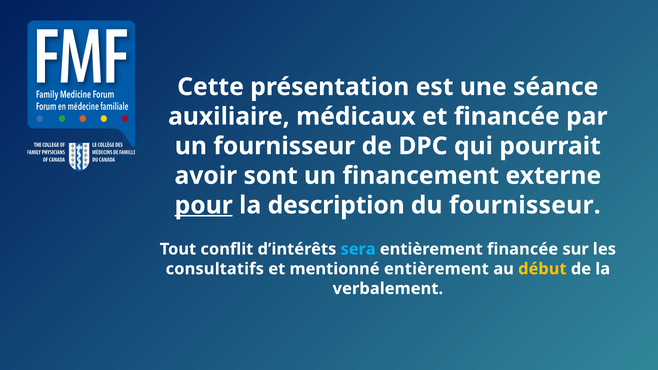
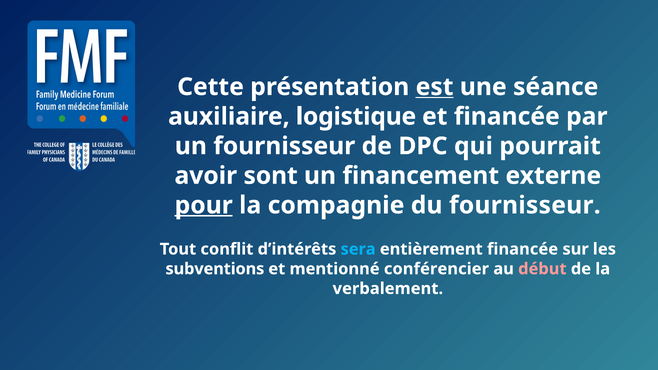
est underline: none -> present (435, 87)
médicaux: médicaux -> logistique (356, 117)
description: description -> compagnie (336, 205)
consultatifs: consultatifs -> subventions (215, 269)
mentionné entièrement: entièrement -> conférencier (436, 269)
début colour: yellow -> pink (542, 269)
